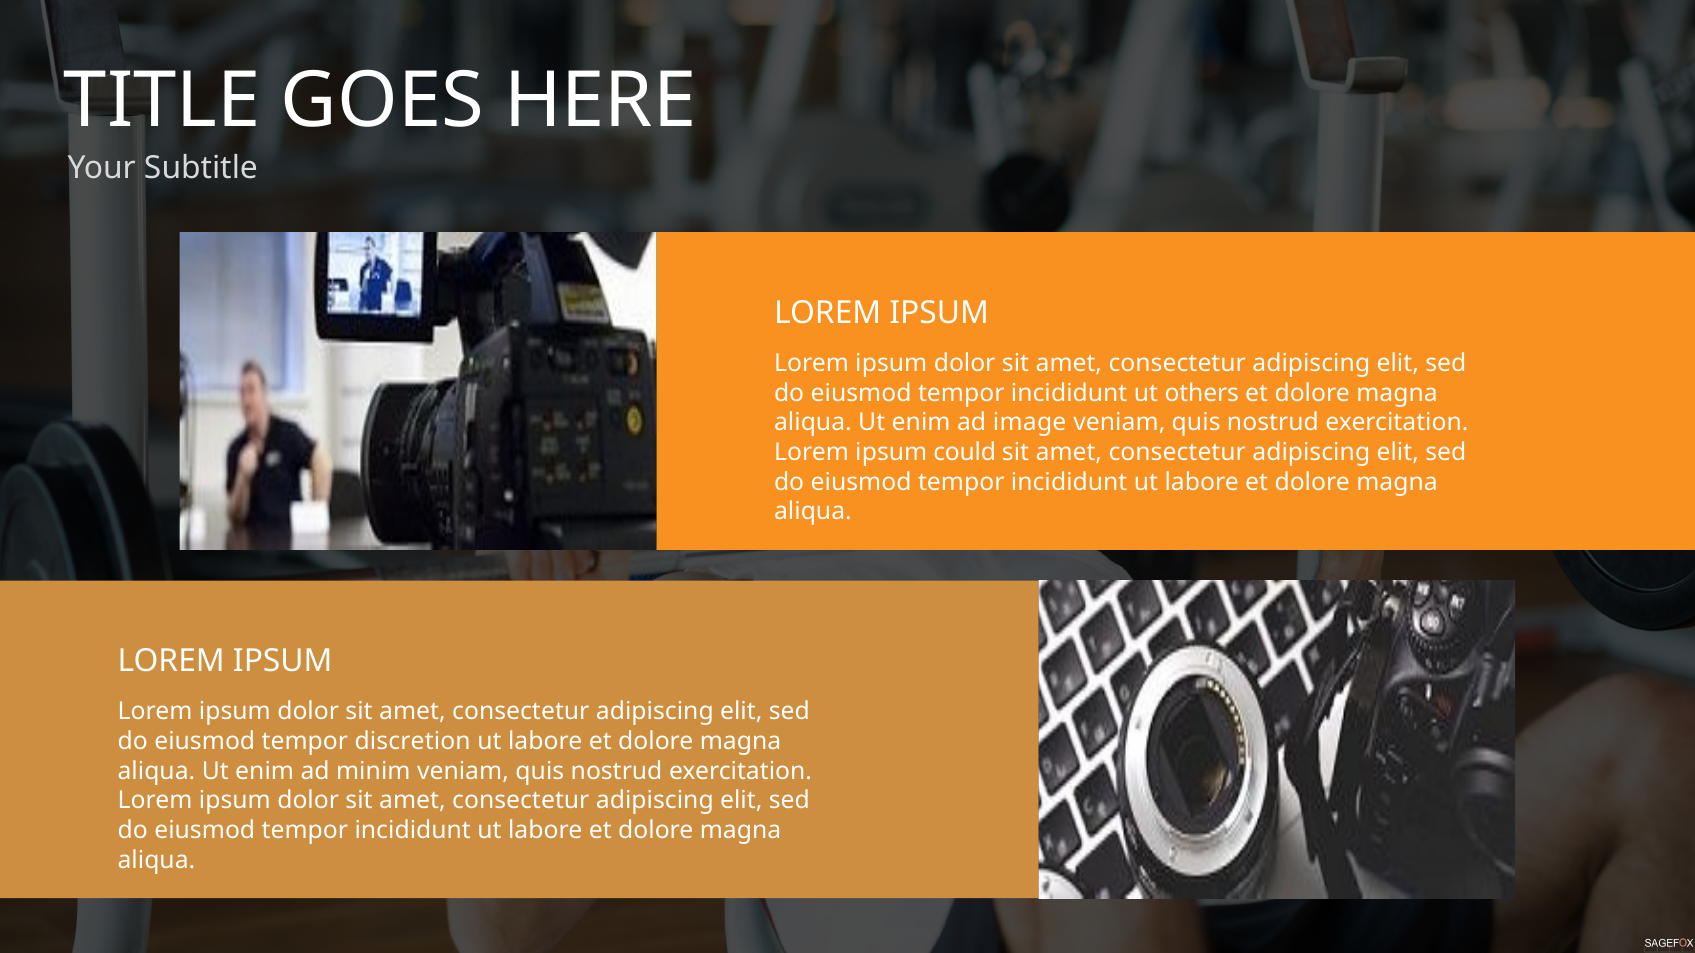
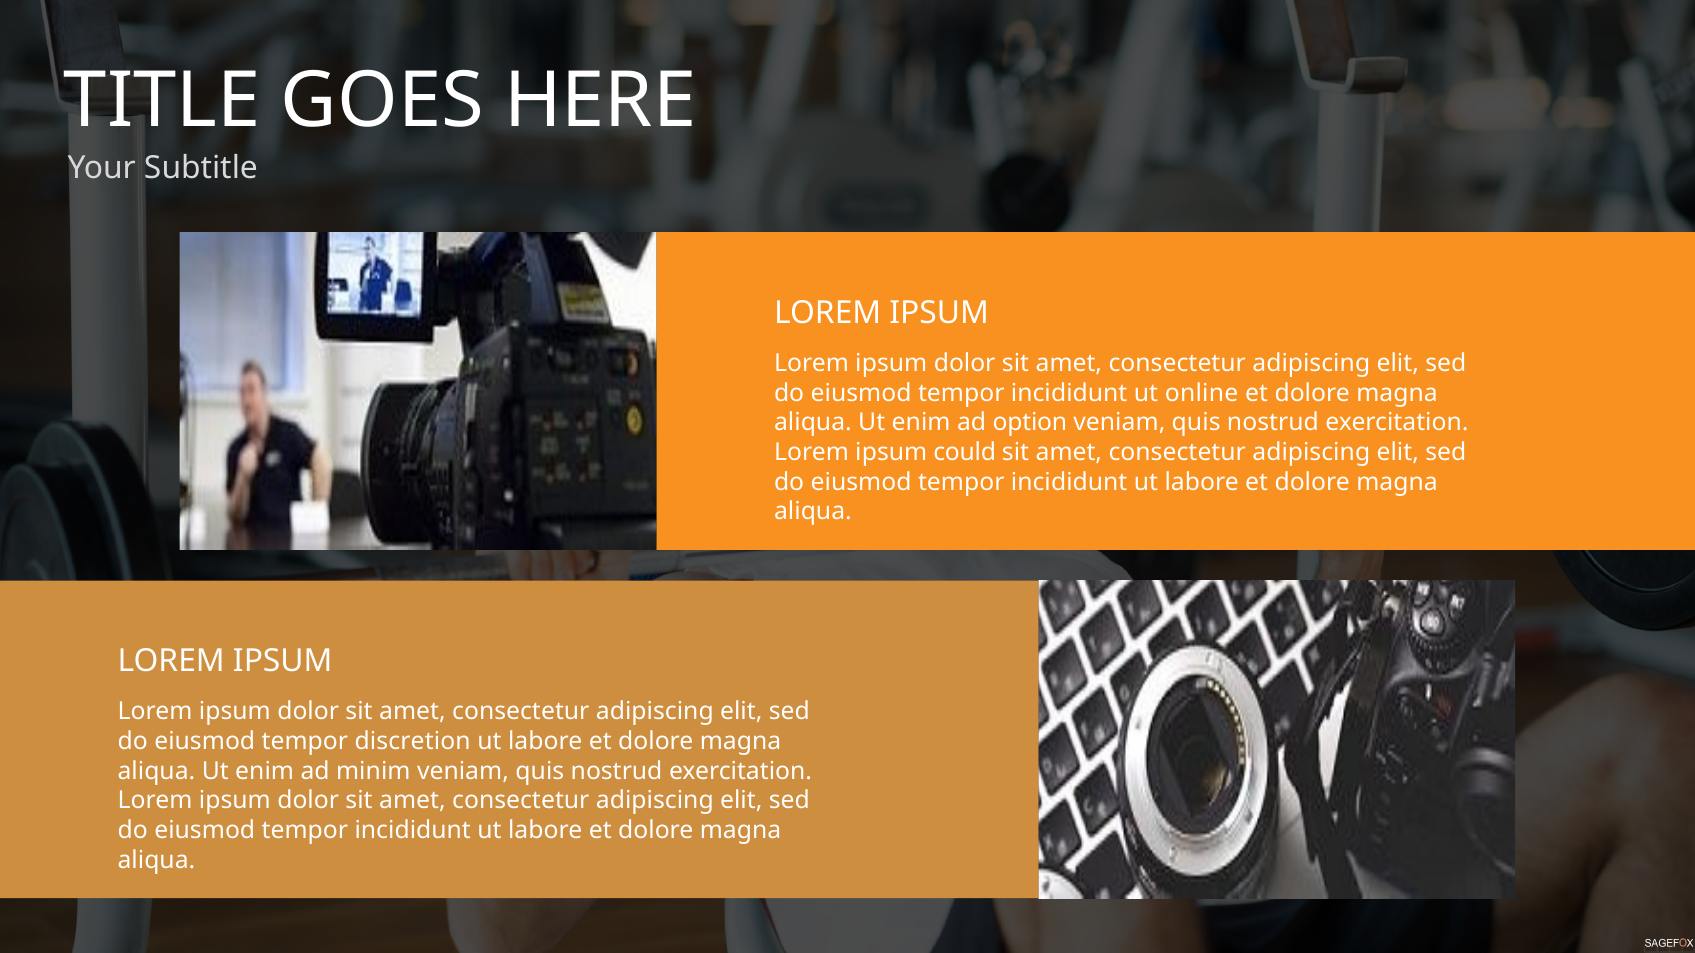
others: others -> online (1202, 393)
image: image -> option (1030, 423)
